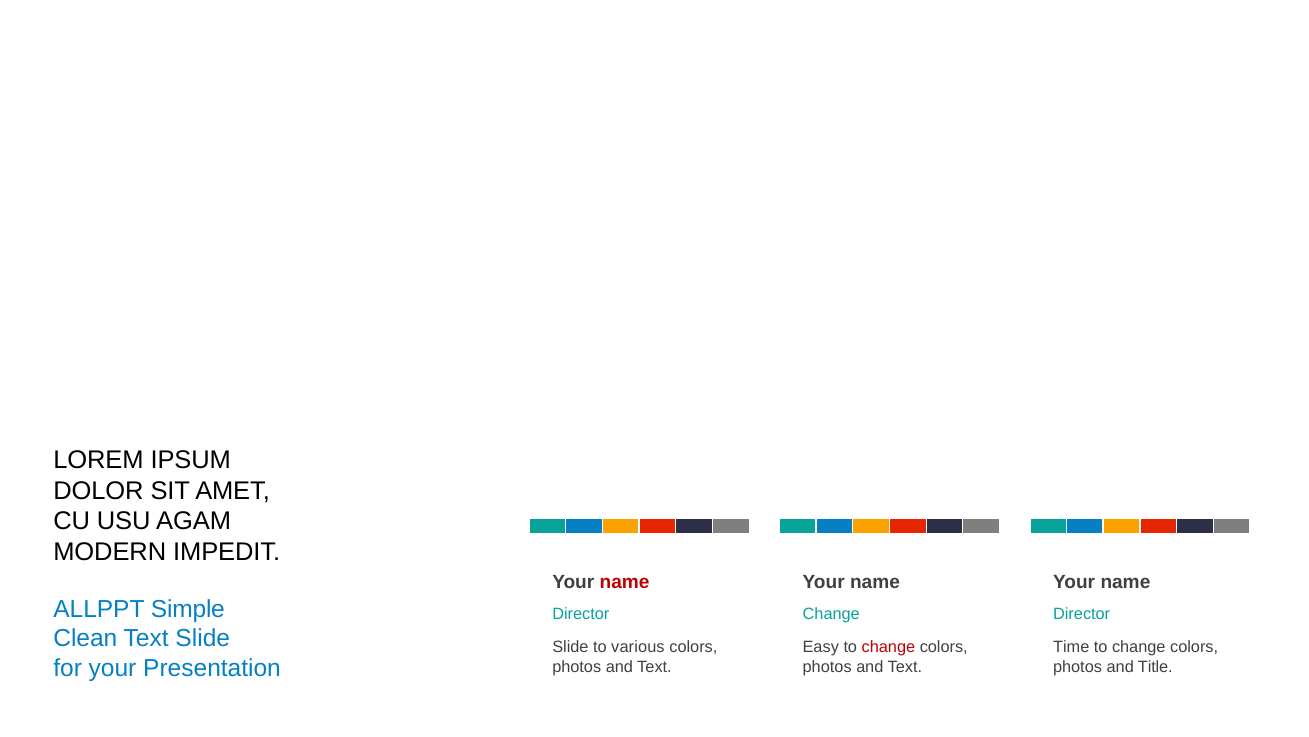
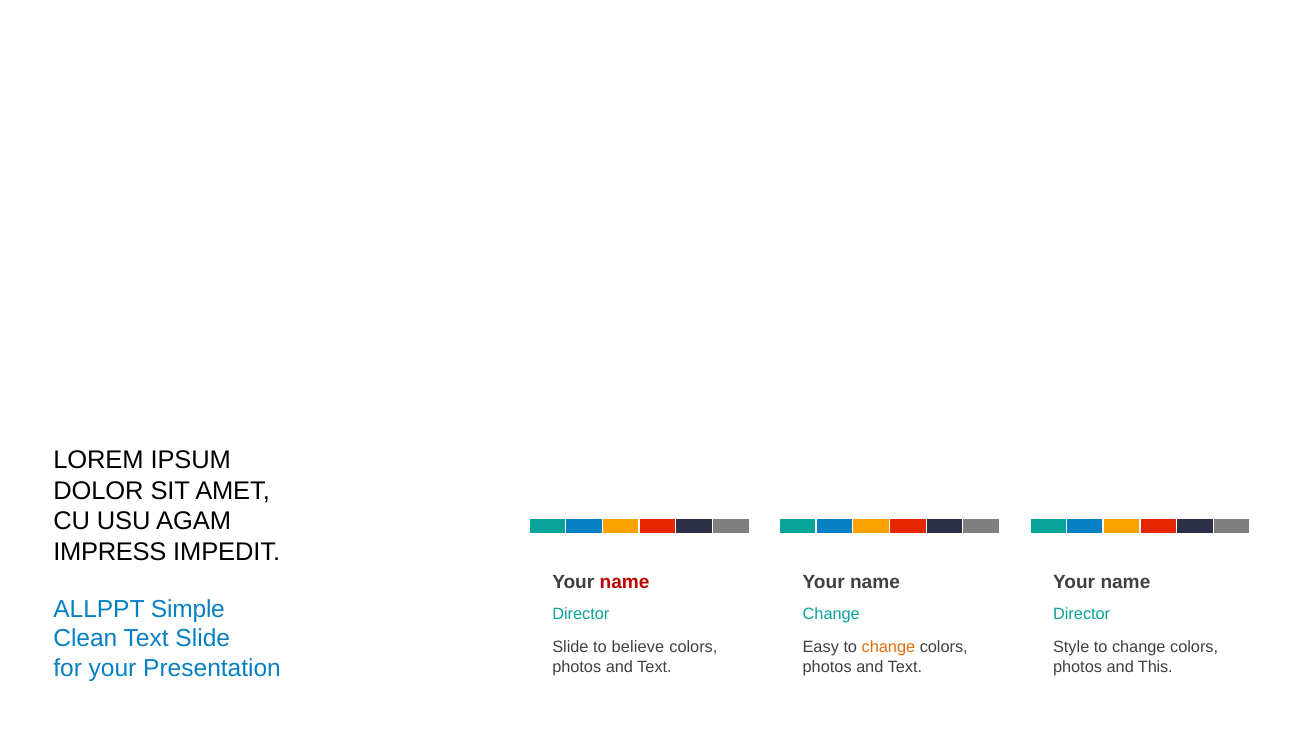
MODERN: MODERN -> IMPRESS (110, 551)
various: various -> believe (638, 647)
change colour: red -> orange (888, 647)
Time: Time -> Style (1071, 647)
Title: Title -> This (1155, 667)
